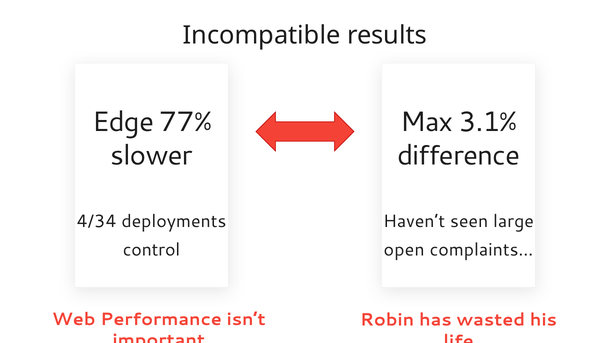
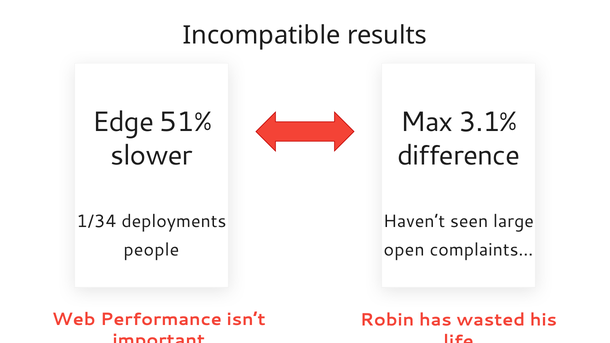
77%: 77% -> 51% (186, 122)
4/34: 4/34 -> 1/34 (97, 221)
control: control -> people (151, 250)
